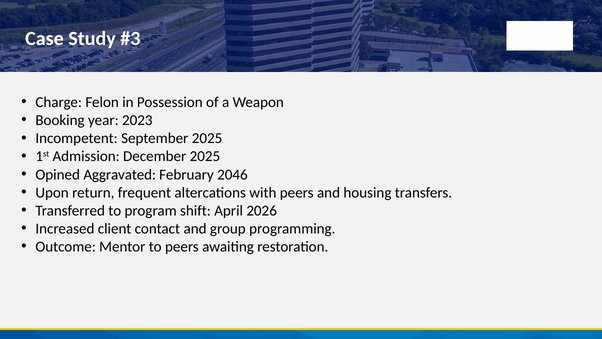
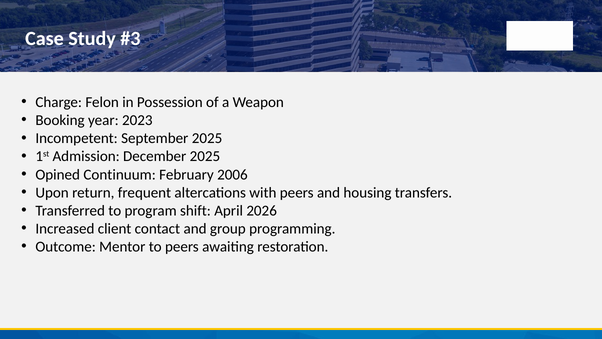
Aggravated: Aggravated -> Continuum (120, 174)
2046: 2046 -> 2006 (232, 174)
